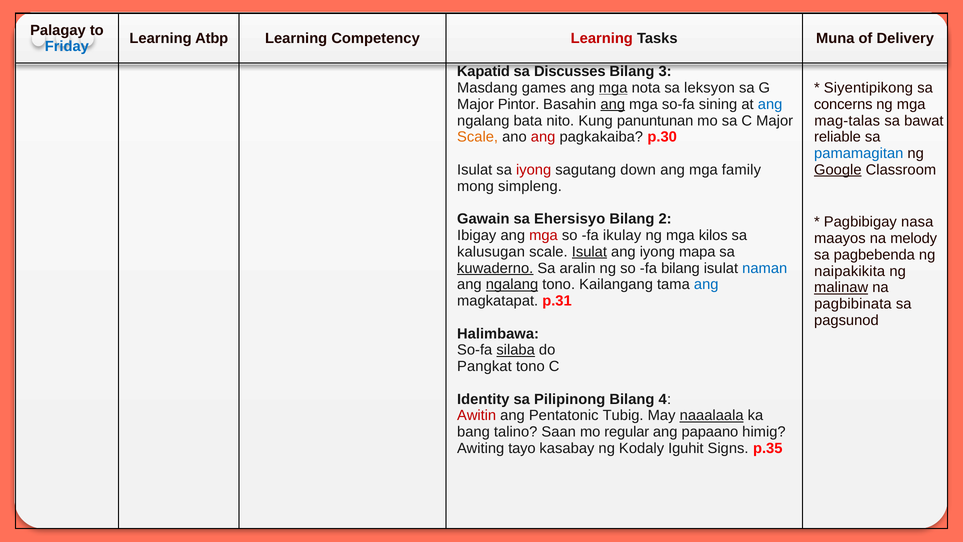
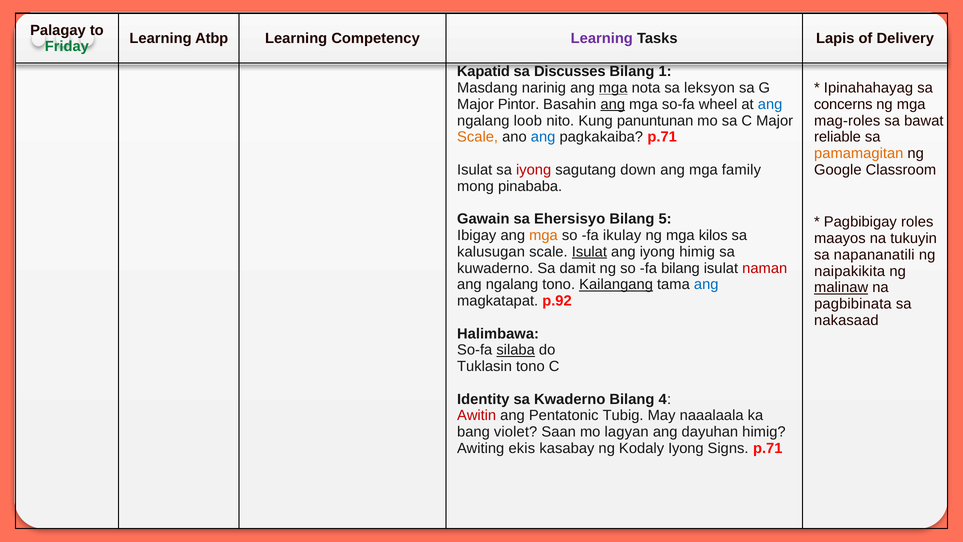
Learning colour: red -> purple (602, 38)
Muna: Muna -> Lapis (835, 38)
Friday colour: blue -> green (67, 47)
3: 3 -> 1 (665, 71)
games: games -> narinig (544, 88)
Siyentipikong: Siyentipikong -> Ipinahahayag (868, 88)
sining: sining -> wheel (718, 104)
bata: bata -> loob (528, 121)
mag-talas: mag-talas -> mag-roles (847, 121)
ang colour: red -> blue (543, 137)
pagkakaiba p.30: p.30 -> p.71 (662, 137)
pamamagitan colour: blue -> orange (859, 153)
Google underline: present -> none (838, 170)
simpleng: simpleng -> pinababa (530, 186)
2: 2 -> 5 (665, 219)
nasa: nasa -> roles (917, 222)
mga colour: red -> orange (544, 235)
melody: melody -> tukuyin (914, 238)
iyong mapa: mapa -> himig (697, 252)
pagbebenda: pagbebenda -> napananatili (874, 255)
kuwaderno underline: present -> none (495, 268)
aralin: aralin -> damit (578, 268)
naman colour: blue -> red (765, 268)
ngalang underline: present -> none (512, 284)
Kailangang underline: none -> present (616, 284)
p.31: p.31 -> p.92 (557, 301)
pagsunod: pagsunod -> nakasaad (846, 320)
Pangkat: Pangkat -> Tuklasin (485, 366)
Pilipinong: Pilipinong -> Kwaderno (570, 399)
naaalaala underline: present -> none (712, 415)
talino: talino -> violet (516, 432)
regular: regular -> lagyan (627, 432)
papaano: papaano -> dayuhan (710, 432)
tayo: tayo -> ekis (522, 448)
Kodaly Iguhit: Iguhit -> Iyong (686, 448)
Signs p.35: p.35 -> p.71 (768, 448)
